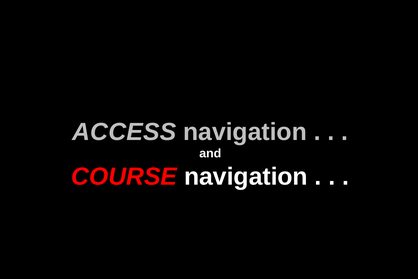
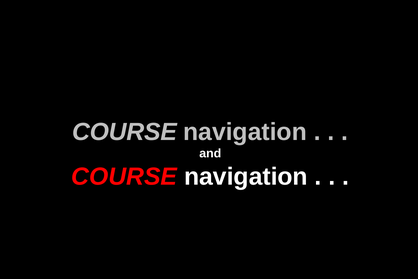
ACCESS: ACCESS -> COURSE (125, 132)
